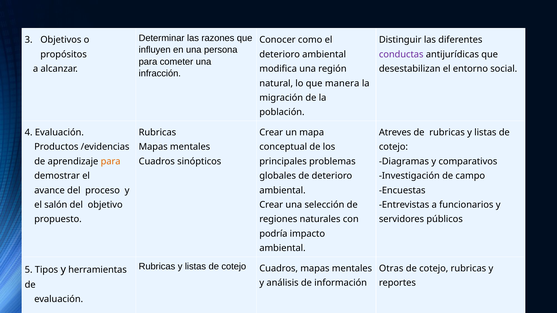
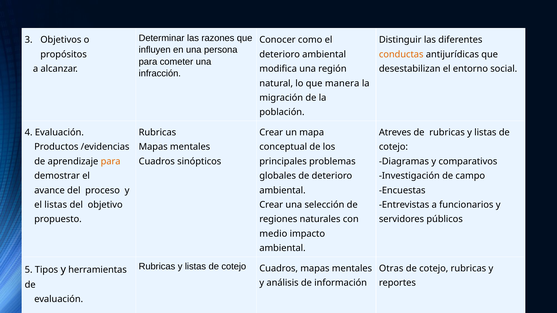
conductas colour: purple -> orange (401, 54)
el salón: salón -> listas (56, 205)
podría: podría -> medio (273, 234)
